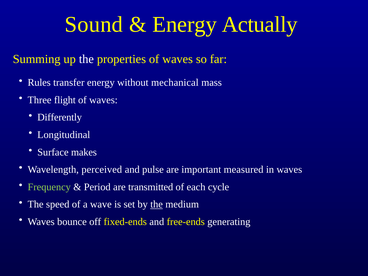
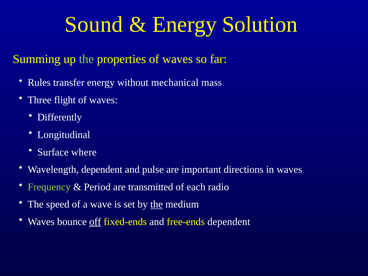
Actually: Actually -> Solution (260, 25)
the colour: white -> light green (86, 59)
makes: makes -> where (84, 152)
Wavelength perceived: perceived -> dependent (102, 170)
measured: measured -> directions (244, 170)
cycle: cycle -> radio (218, 187)
off underline: none -> present (95, 222)
free-ends generating: generating -> dependent (229, 222)
